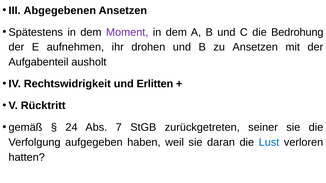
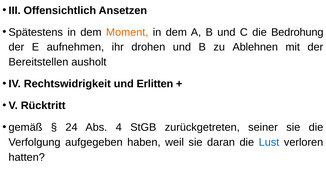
Abgegebenen: Abgegebenen -> Offensichtlich (60, 10)
Moment colour: purple -> orange (127, 32)
zu Ansetzen: Ansetzen -> Ablehnen (255, 47)
Aufgabenteil: Aufgabenteil -> Bereitstellen (38, 62)
7: 7 -> 4 (119, 128)
